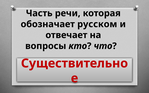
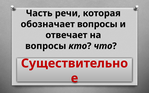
обозначает русском: русском -> вопросы (97, 24)
